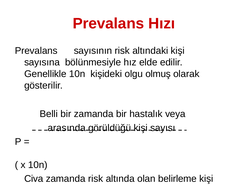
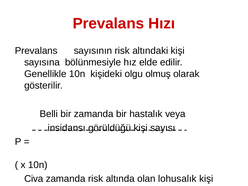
arasında: arasında -> insidansı (67, 128)
belirleme: belirleme -> lohusalık (177, 179)
